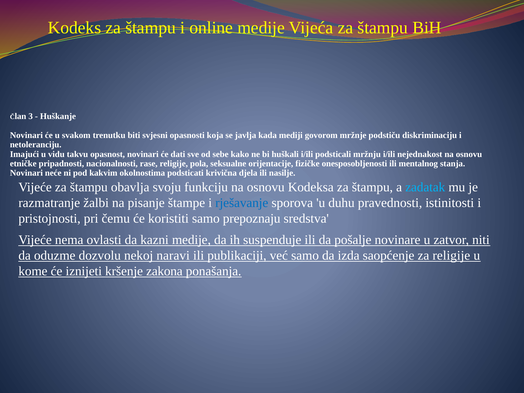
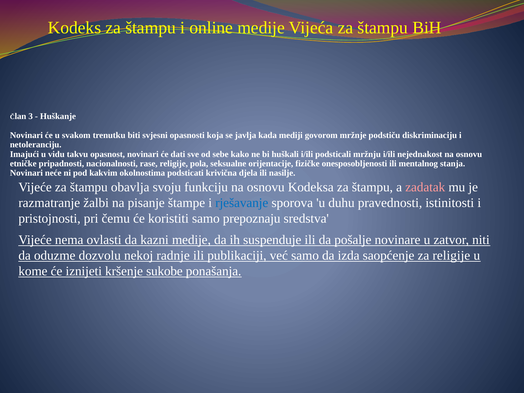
zadatak colour: light blue -> pink (425, 187)
naravi: naravi -> radnje (173, 256)
zakona: zakona -> sukobe (164, 271)
